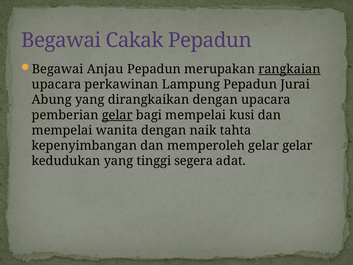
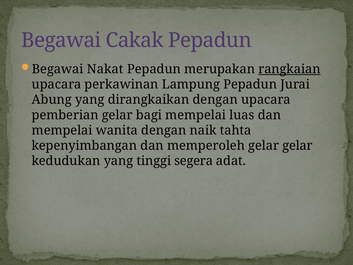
Anjau: Anjau -> Nakat (105, 69)
gelar underline: present -> none (117, 115)
kusi: kusi -> luas (242, 115)
